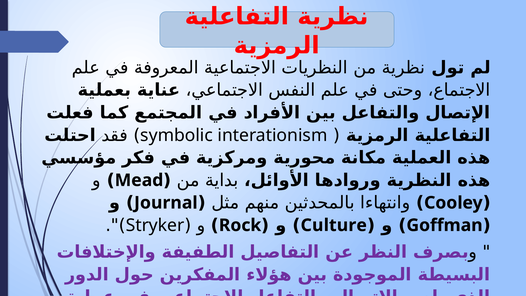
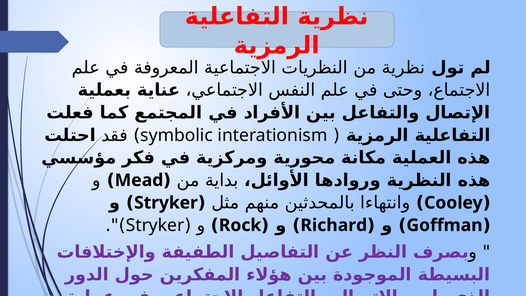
Journal: Journal -> Stryker (166, 203)
Culture: Culture -> Richard (334, 225)
